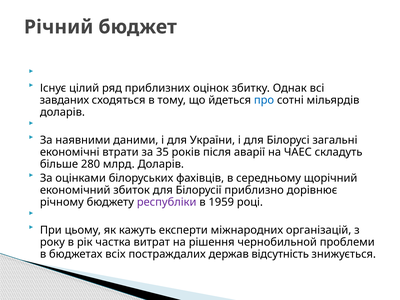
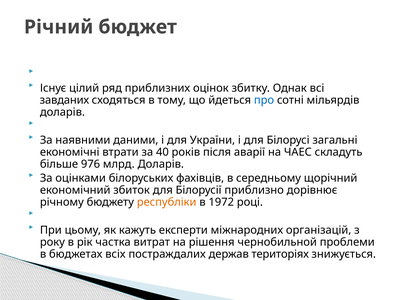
35: 35 -> 40 (162, 152)
280: 280 -> 976 (91, 164)
республіки colour: purple -> orange (167, 202)
1959: 1959 -> 1972 (221, 202)
відсутність: відсутність -> територіях (280, 254)
